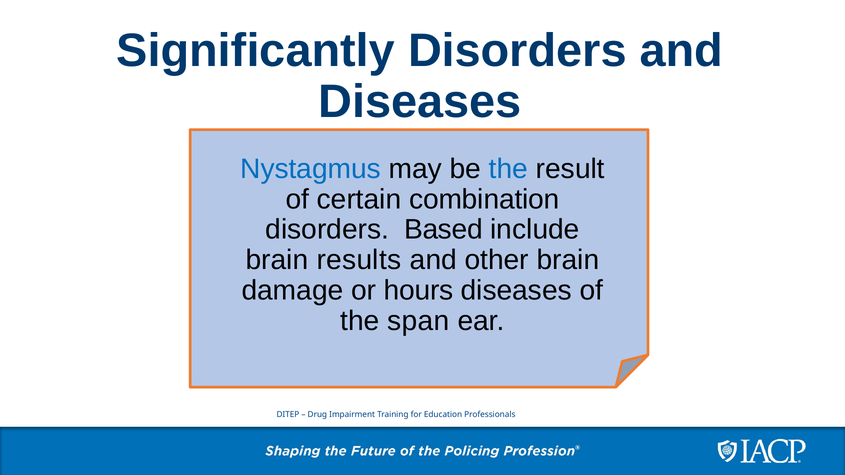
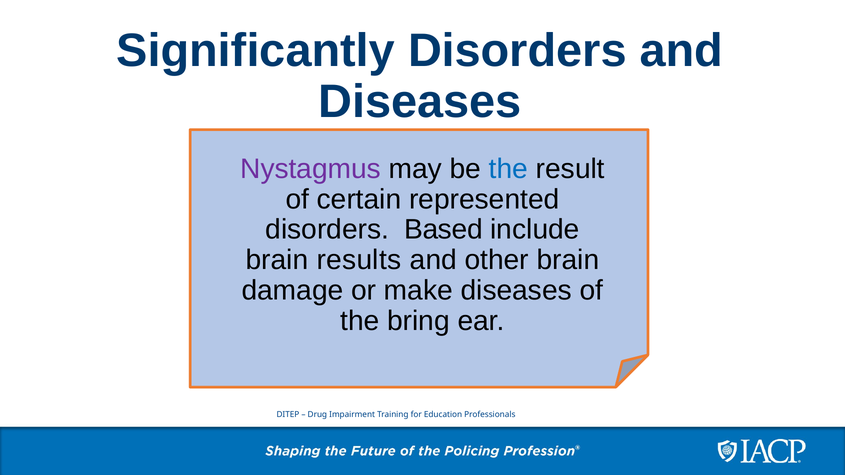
Nystagmus colour: blue -> purple (311, 169)
combination: combination -> represented (484, 199)
hours: hours -> make (418, 291)
span: span -> bring (419, 321)
